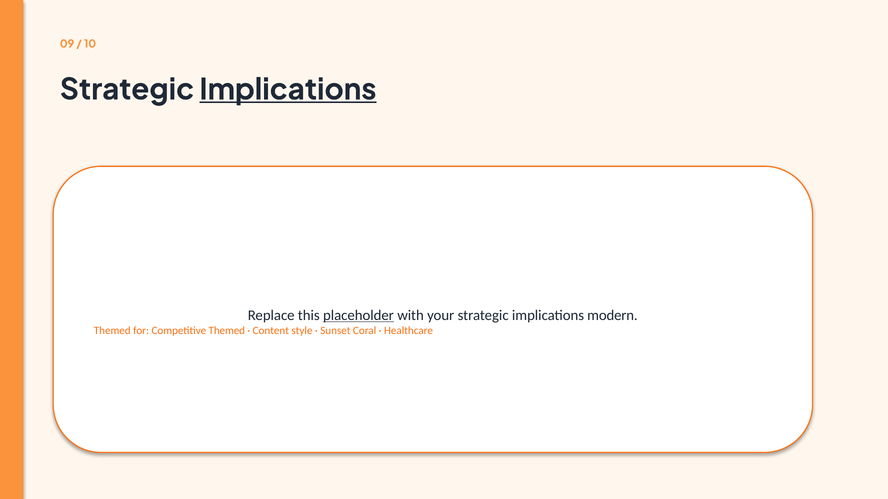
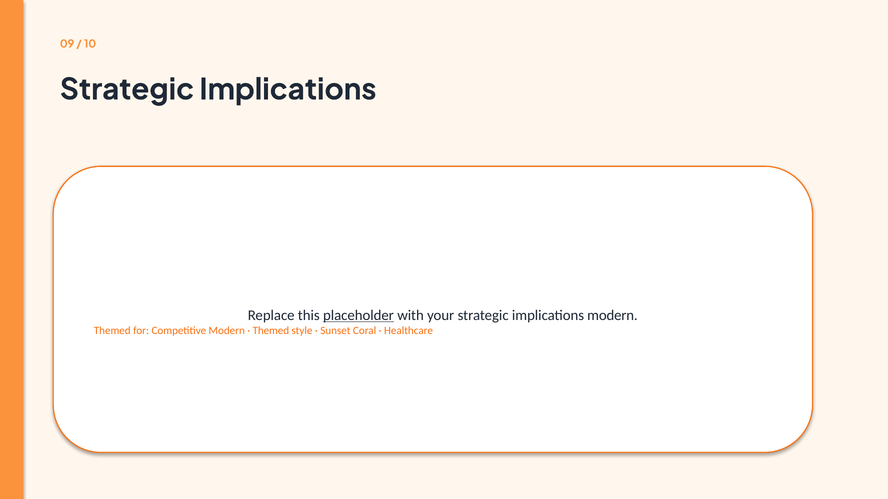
Implications underline: present -> none (288, 90)
Competitive Themed: Themed -> Modern (227, 331)
Content: Content -> Themed (271, 331)
